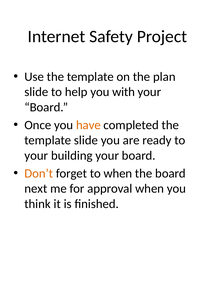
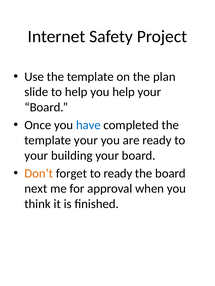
you with: with -> help (124, 92)
have colour: orange -> blue (88, 125)
template slide: slide -> your (86, 141)
to when: when -> ready (118, 174)
